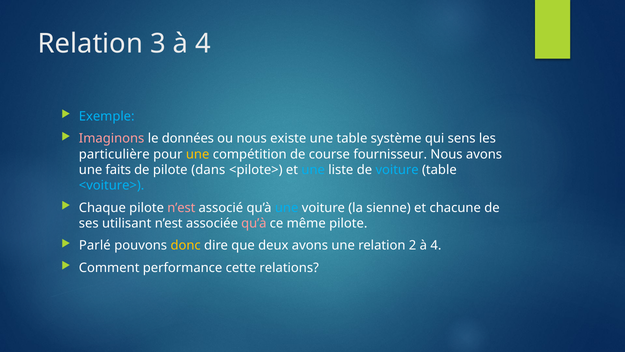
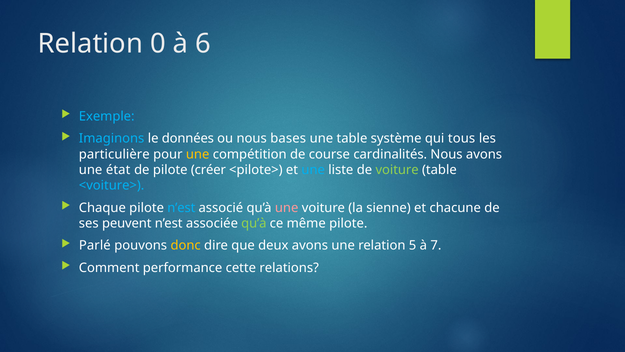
3: 3 -> 0 (158, 44)
4: 4 -> 6 (203, 44)
Imaginons colour: pink -> light blue (112, 138)
existe: existe -> bases (288, 138)
sens: sens -> tous (462, 138)
fournisseur: fournisseur -> cardinalités (390, 154)
faits: faits -> état (118, 170)
dans: dans -> créer (208, 170)
voiture colour: light blue -> light green (397, 170)
n’est colour: pink -> light blue (181, 208)
une colour: light blue -> pink (287, 208)
utilisant: utilisant -> peuvent (127, 223)
qu’à colour: pink -> light green (254, 223)
2: 2 -> 5 (413, 245)
4: 4 -> 7 (436, 245)
